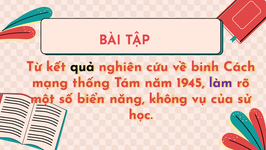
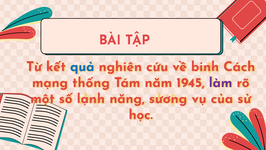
quả colour: black -> blue (82, 66)
biển: biển -> lạnh (91, 98)
không: không -> sương (168, 98)
